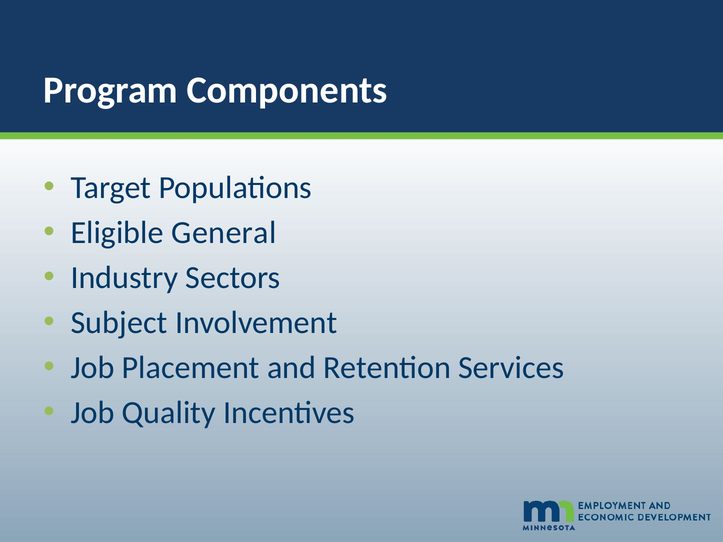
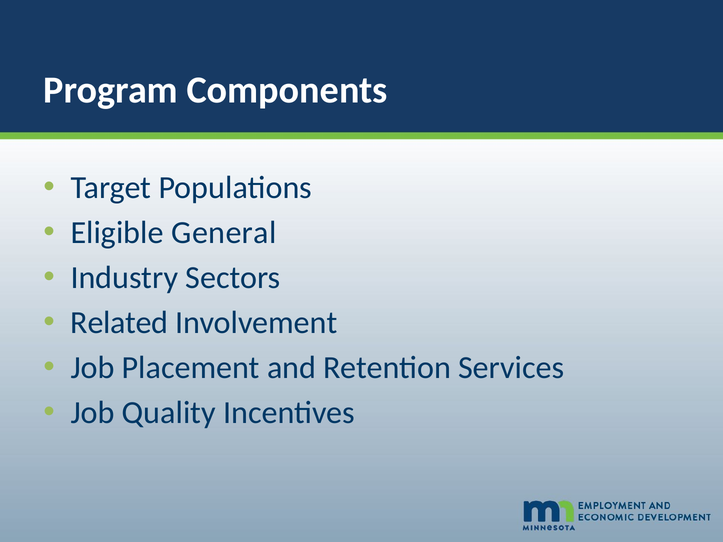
Subject: Subject -> Related (119, 323)
